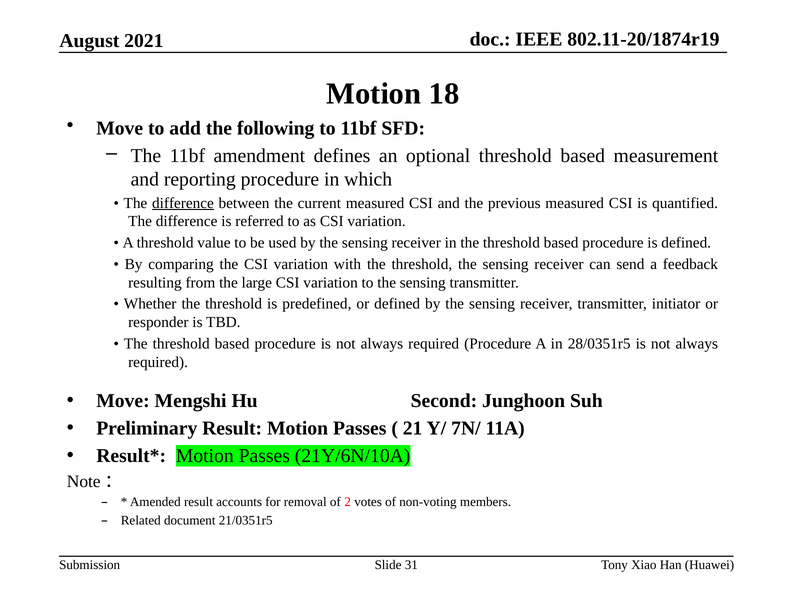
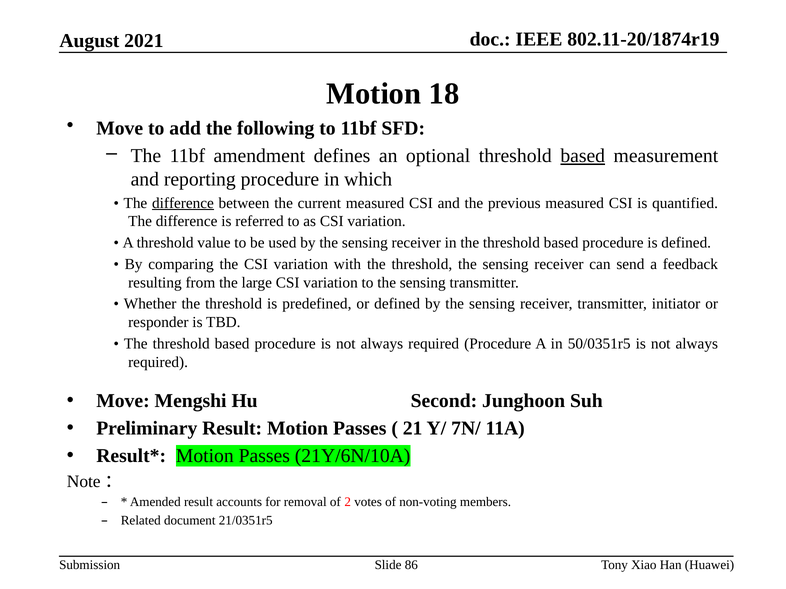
based underline: none -> present (583, 156)
28/0351r5: 28/0351r5 -> 50/0351r5 (599, 344)
31: 31 -> 86 (411, 565)
